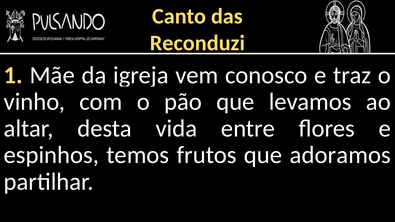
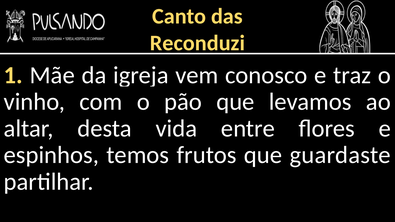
adoramos: adoramos -> guardaste (340, 155)
